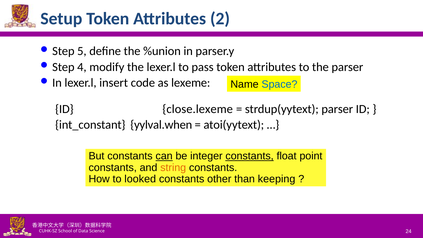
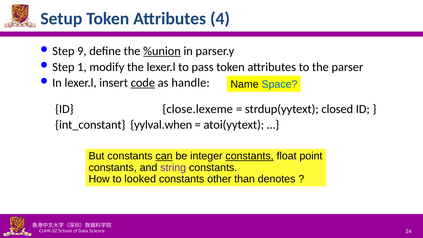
2: 2 -> 4 (220, 19)
5: 5 -> 9 (82, 51)
%union underline: none -> present (162, 51)
4: 4 -> 1 (82, 67)
code underline: none -> present (143, 83)
lexeme: lexeme -> handle (191, 83)
strdup(yytext parser: parser -> closed (337, 109)
string colour: orange -> purple (173, 167)
keeping: keeping -> denotes (277, 179)
